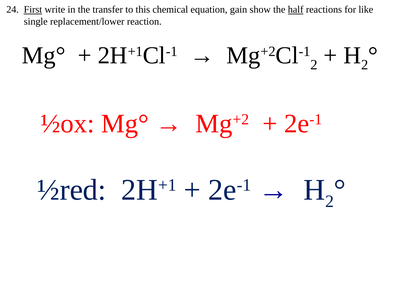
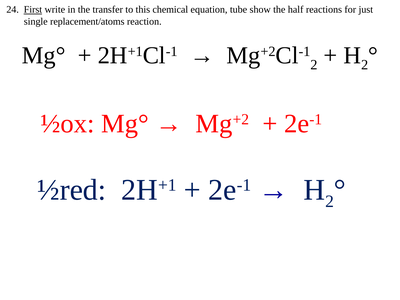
gain: gain -> tube (239, 10)
half underline: present -> none (296, 10)
like: like -> just (366, 10)
replacement/lower: replacement/lower -> replacement/atoms (87, 22)
